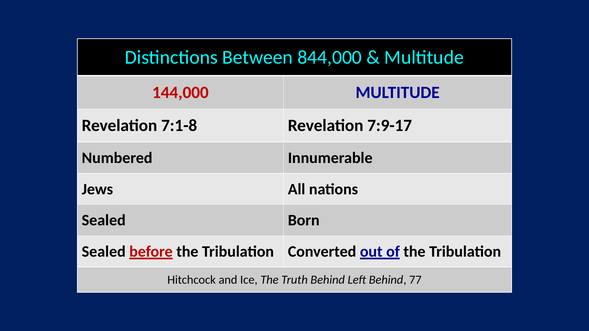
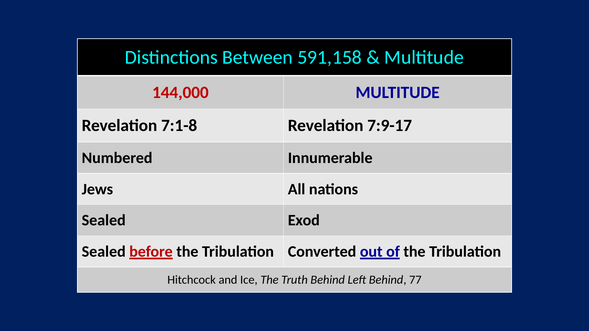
844,000: 844,000 -> 591,158 (330, 57)
Born: Born -> Exod (304, 221)
